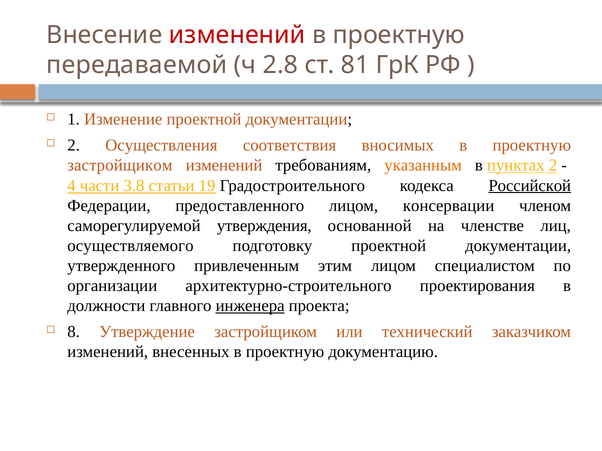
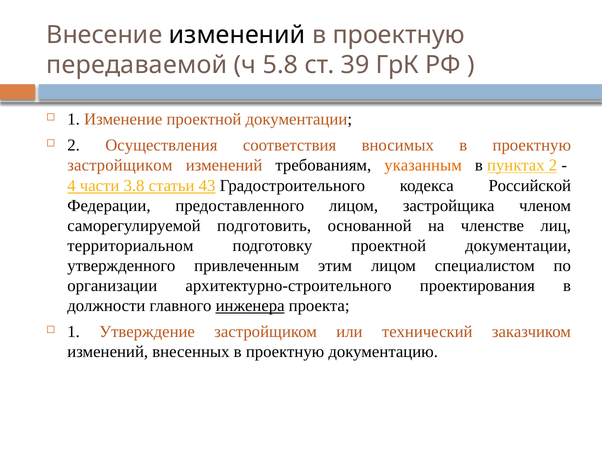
изменений colour: red -> black (237, 35)
2.8: 2.8 -> 5.8 (280, 65)
81: 81 -> 39 (355, 65)
19: 19 -> 43 (207, 186)
Российской underline: present -> none (530, 186)
консервации: консервации -> застройщика (449, 206)
утверждения: утверждения -> подготовить (264, 226)
осуществляемого: осуществляемого -> территориальном (130, 246)
8: 8 -> 1 (74, 332)
